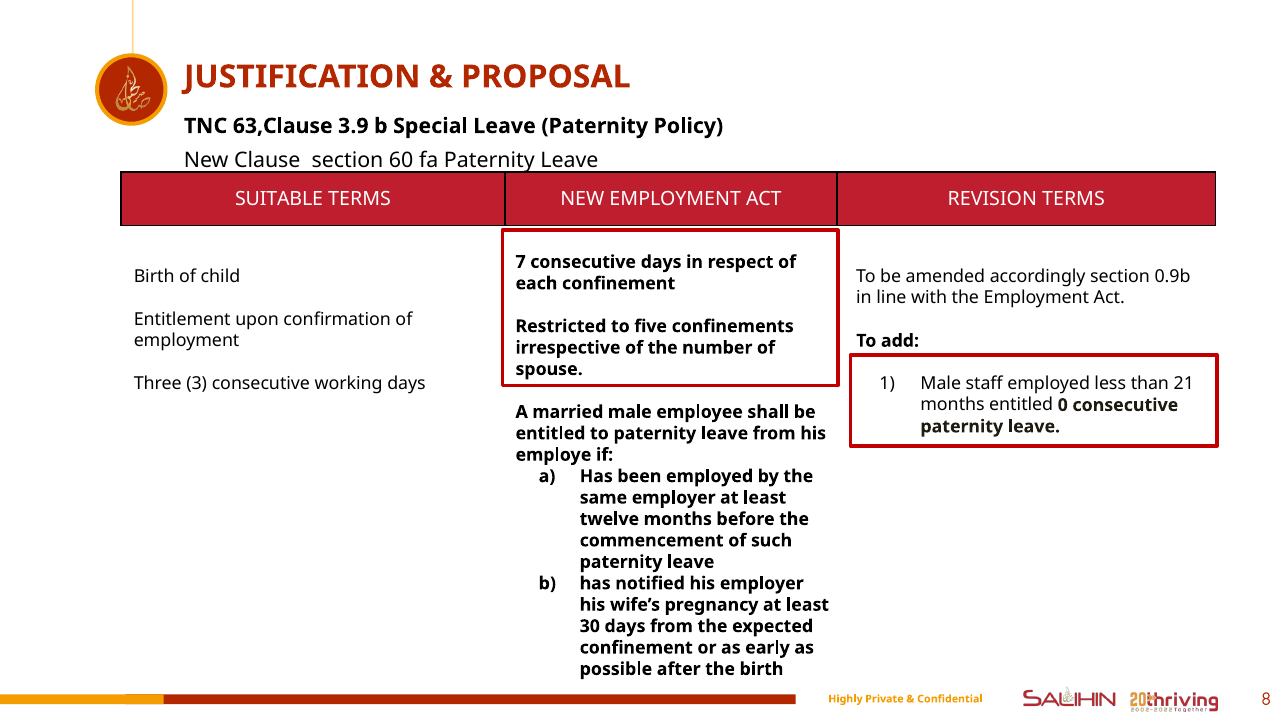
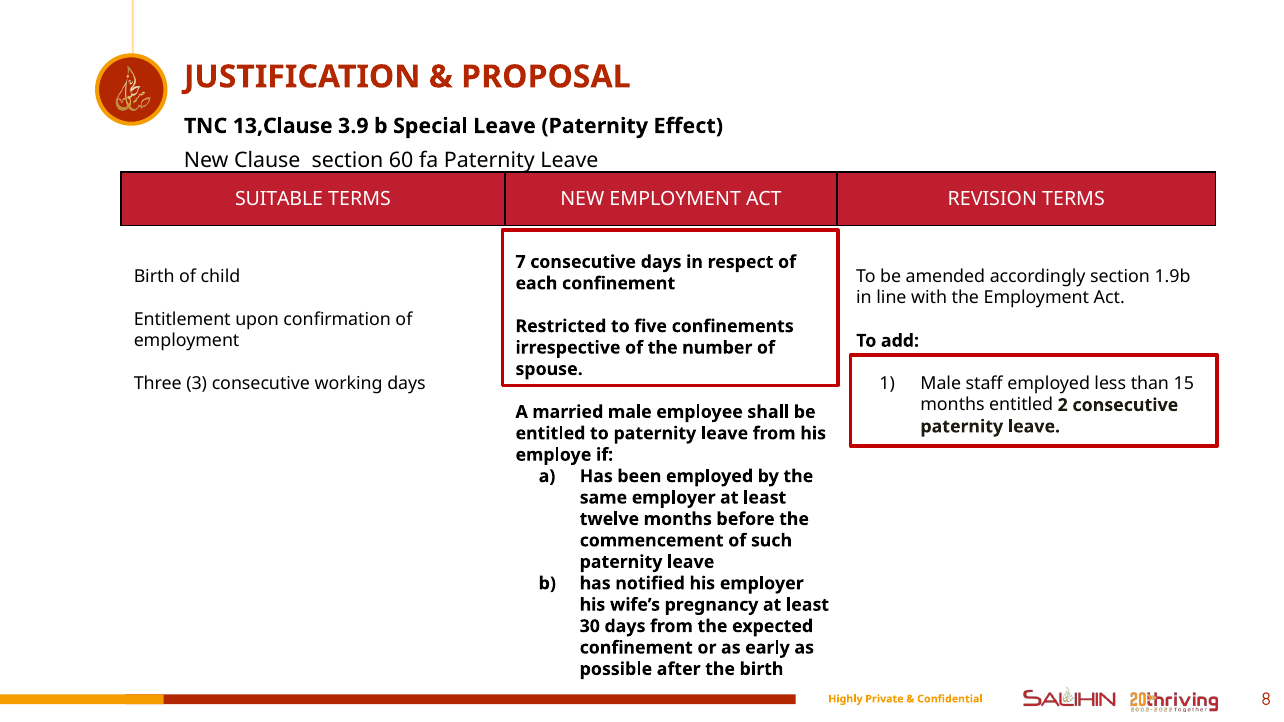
63,Clause: 63,Clause -> 13,Clause (283, 126)
Policy: Policy -> Effect (688, 126)
0.9b: 0.9b -> 1.9b (1173, 277)
21: 21 -> 15 (1184, 384)
0: 0 -> 2 (1063, 405)
